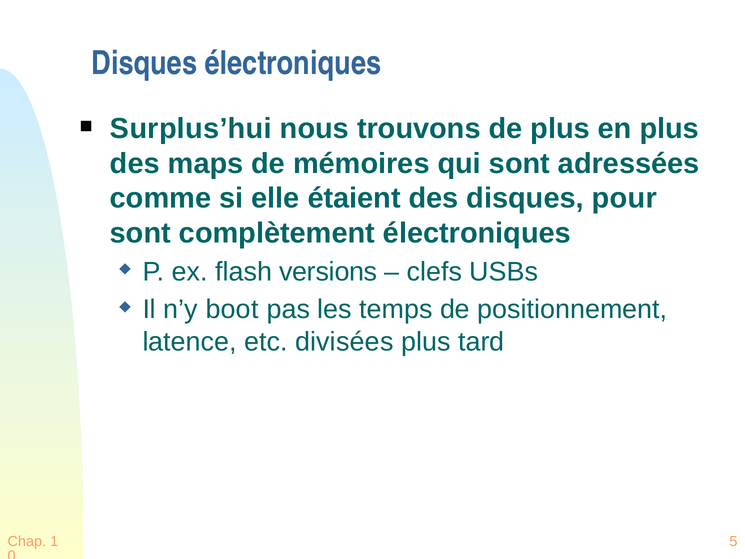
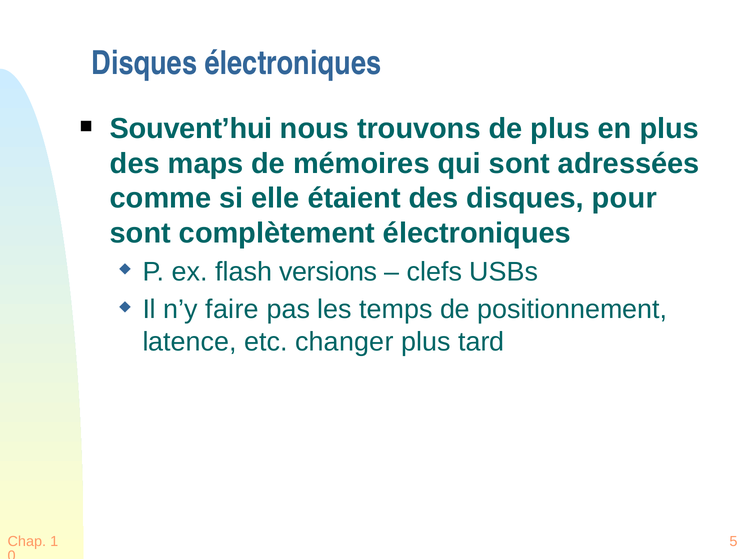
Surplus’hui: Surplus’hui -> Souvent’hui (191, 129)
boot: boot -> faire (232, 309)
divisées: divisées -> changer (344, 342)
